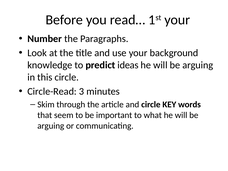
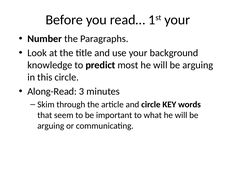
ideas: ideas -> most (128, 65)
Circle-Read: Circle-Read -> Along-Read (52, 91)
